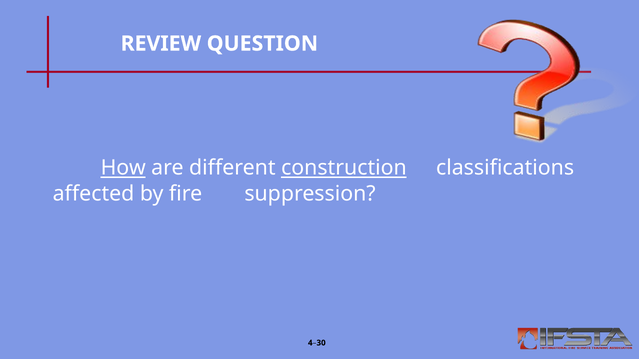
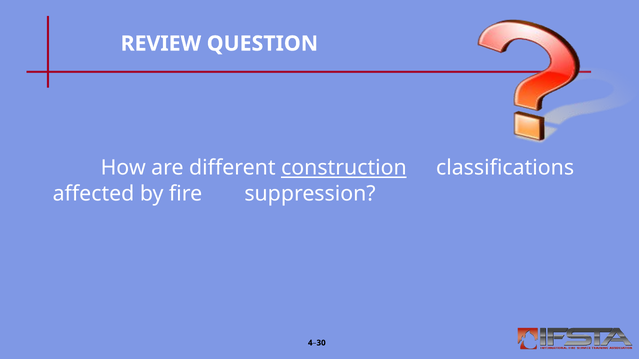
How underline: present -> none (123, 168)
